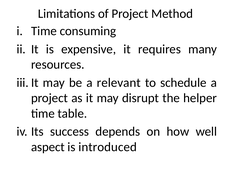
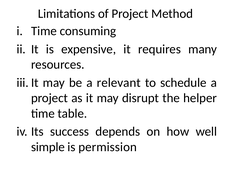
aspect: aspect -> simple (48, 146)
introduced: introduced -> permission (108, 146)
